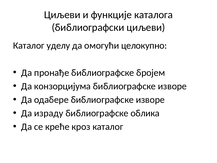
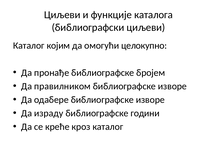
уделу: уделу -> којим (58, 46)
конзорцијума: конзорцијума -> правилником (62, 86)
облика: облика -> години (145, 113)
